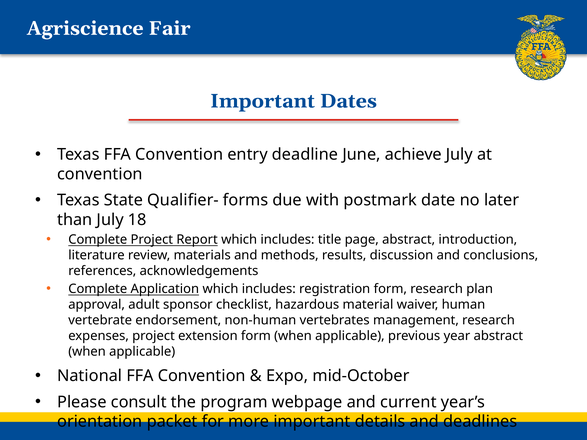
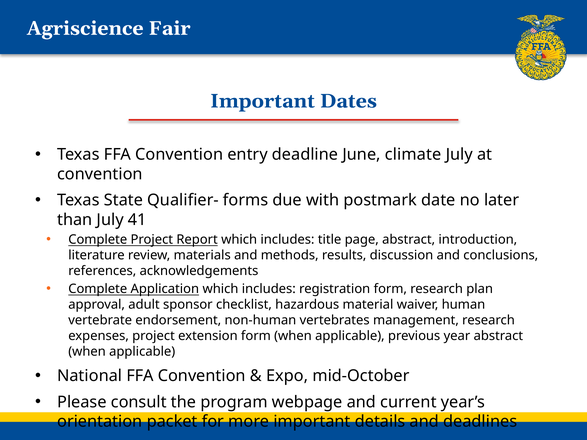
achieve: achieve -> climate (413, 155)
18: 18 -> 41 (137, 220)
